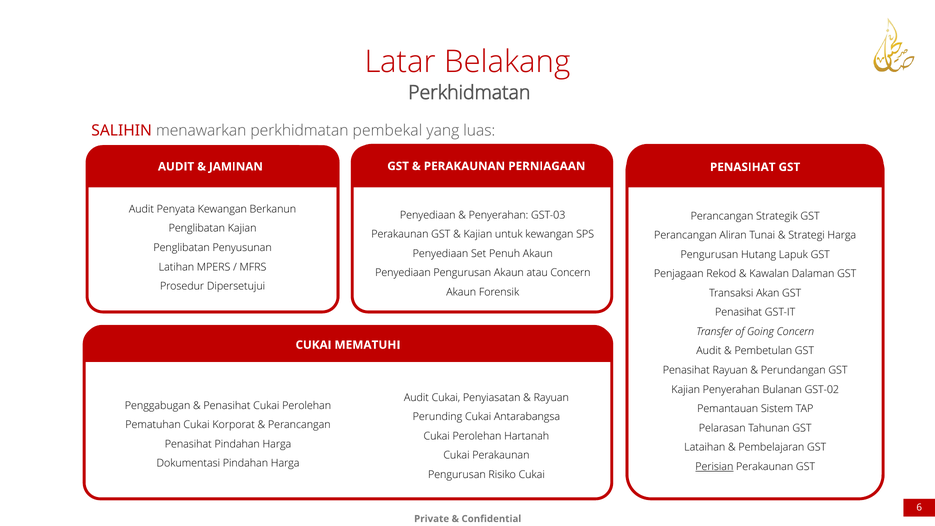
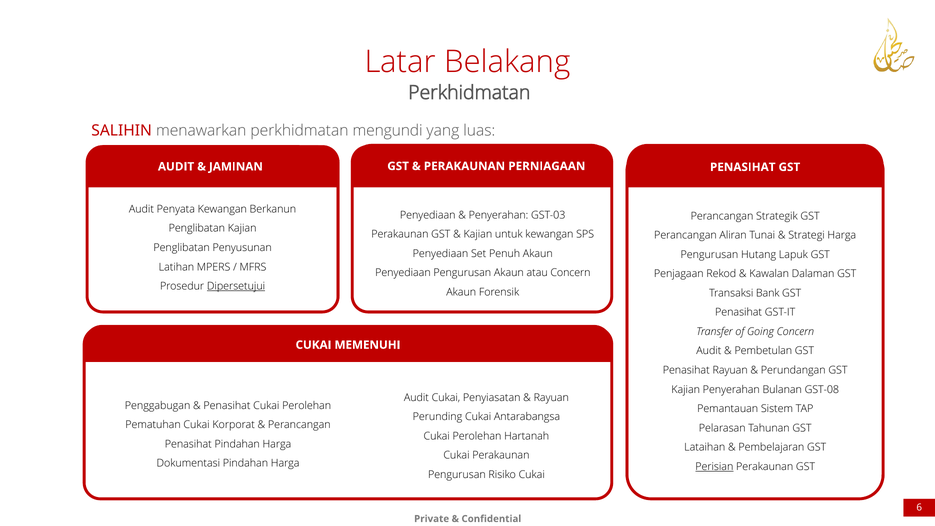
pembekal: pembekal -> mengundi (388, 130)
Dipersetujui underline: none -> present (236, 286)
Akan: Akan -> Bank (768, 293)
MEMATUHI: MEMATUHI -> MEMENUHI (368, 345)
GST-02: GST-02 -> GST-08 (822, 389)
